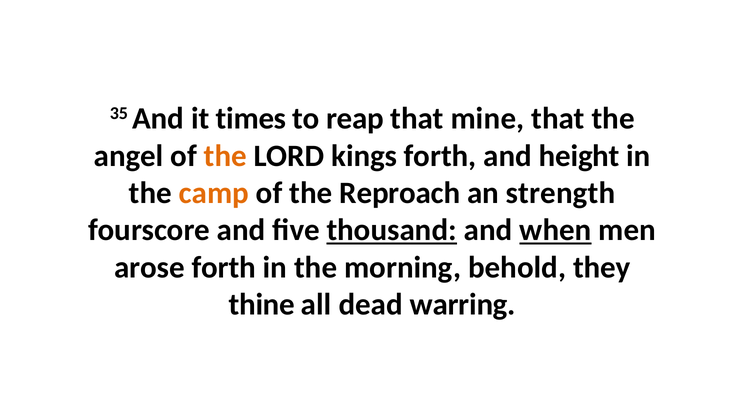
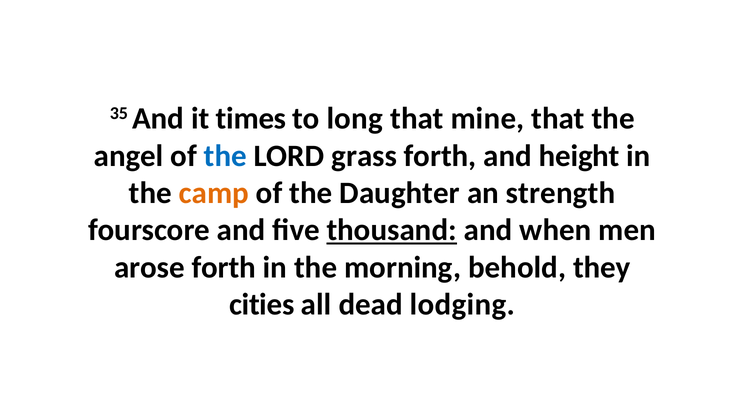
reap: reap -> long (355, 119)
the colour: orange -> blue (225, 156)
kings: kings -> grass (364, 156)
Reproach: Reproach -> Daughter (400, 193)
when underline: present -> none (555, 230)
thine: thine -> cities (262, 305)
warring: warring -> lodging (462, 305)
